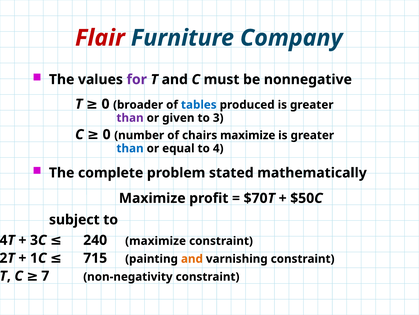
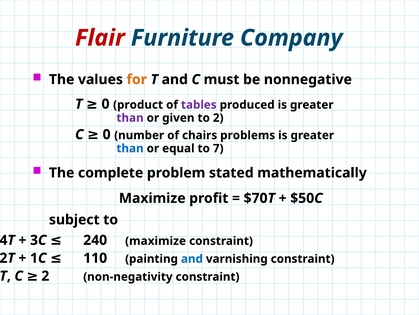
for colour: purple -> orange (137, 79)
broader: broader -> product (138, 105)
tables colour: blue -> purple (199, 105)
to 3: 3 -> 2 (218, 118)
chairs maximize: maximize -> problems (248, 135)
4: 4 -> 7 (218, 148)
715: 715 -> 110 (95, 258)
and colour: orange -> blue (192, 258)
7: 7 -> 2 (45, 275)
